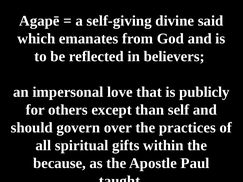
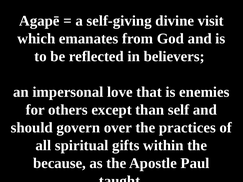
said: said -> visit (211, 21)
publicly: publicly -> enemies (204, 92)
